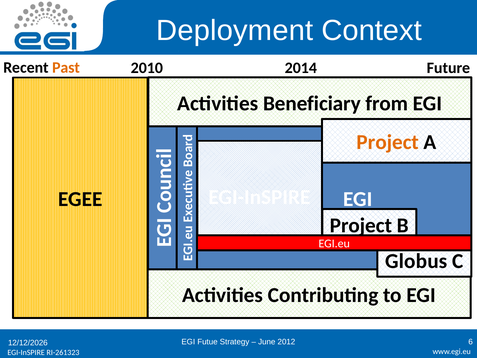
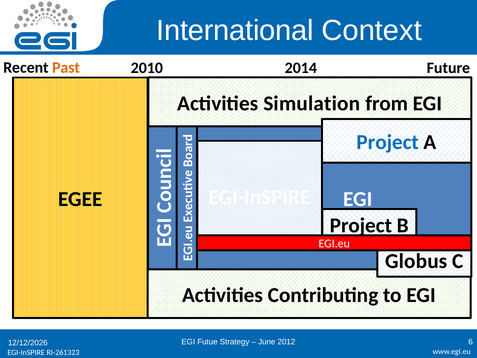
Deployment: Deployment -> International (235, 31)
Beneficiary: Beneficiary -> Simulation (312, 103)
Project colour: orange -> blue (388, 142)
